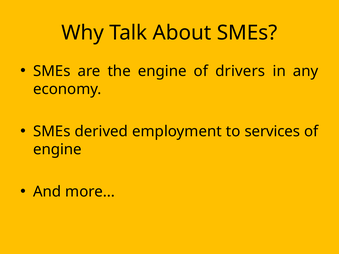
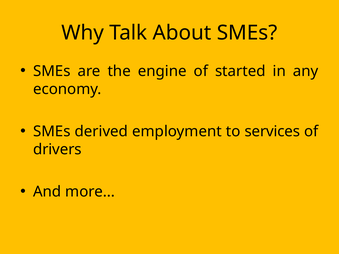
drivers: drivers -> started (240, 71)
engine: engine -> drivers (57, 150)
